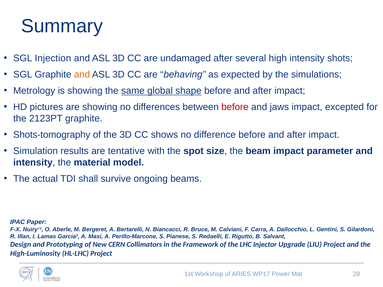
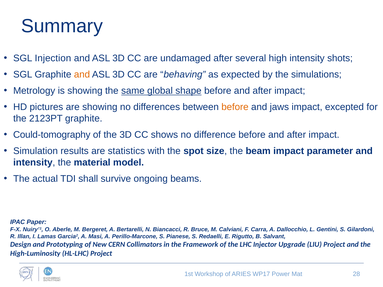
before colour: red -> orange (235, 107)
Shots-tomography: Shots-tomography -> Could-tomography (52, 135)
tentative: tentative -> statistics (126, 151)
